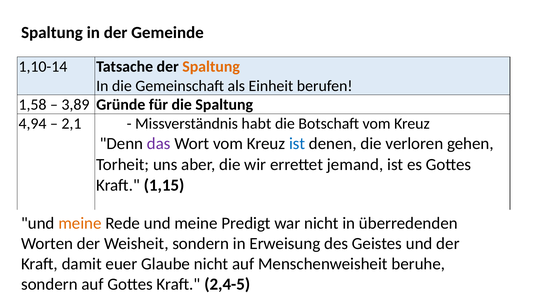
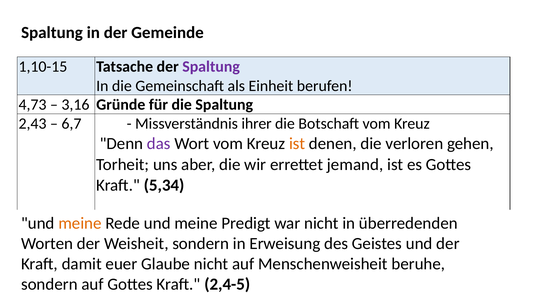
1,10-14: 1,10-14 -> 1,10-15 (43, 67)
Spaltung colour: orange -> purple (211, 67)
1,58: 1,58 -> 4,73 (32, 105)
3,89: 3,89 -> 3,16 (75, 105)
4,94: 4,94 -> 2,43 (32, 124)
2,1: 2,1 -> 6,7 (71, 124)
habt: habt -> ihrer (257, 124)
ist colour: blue -> orange (297, 144)
1,15: 1,15 -> 5,34 (164, 185)
